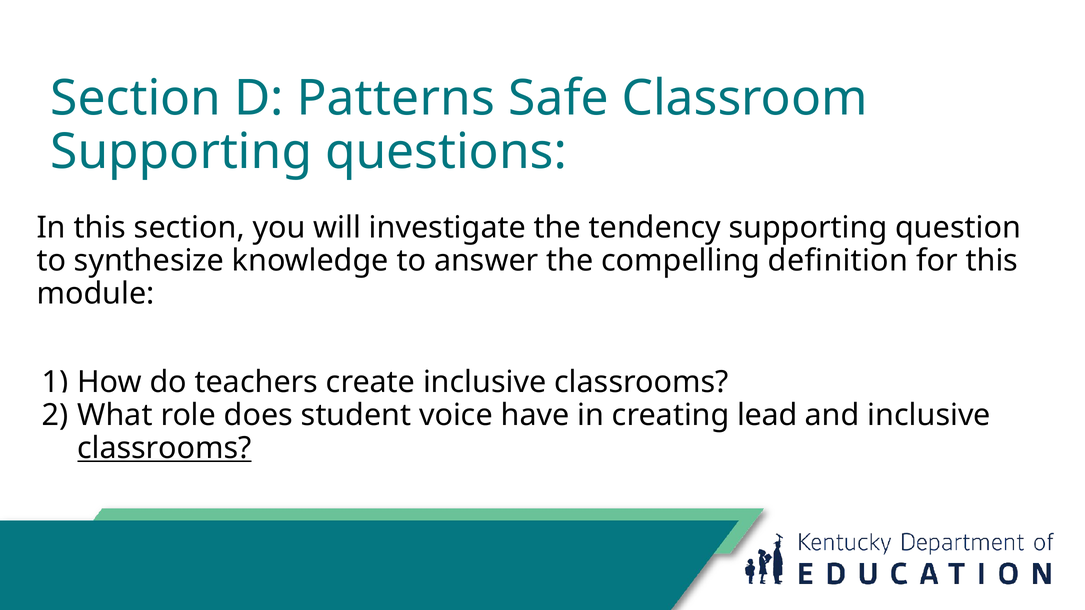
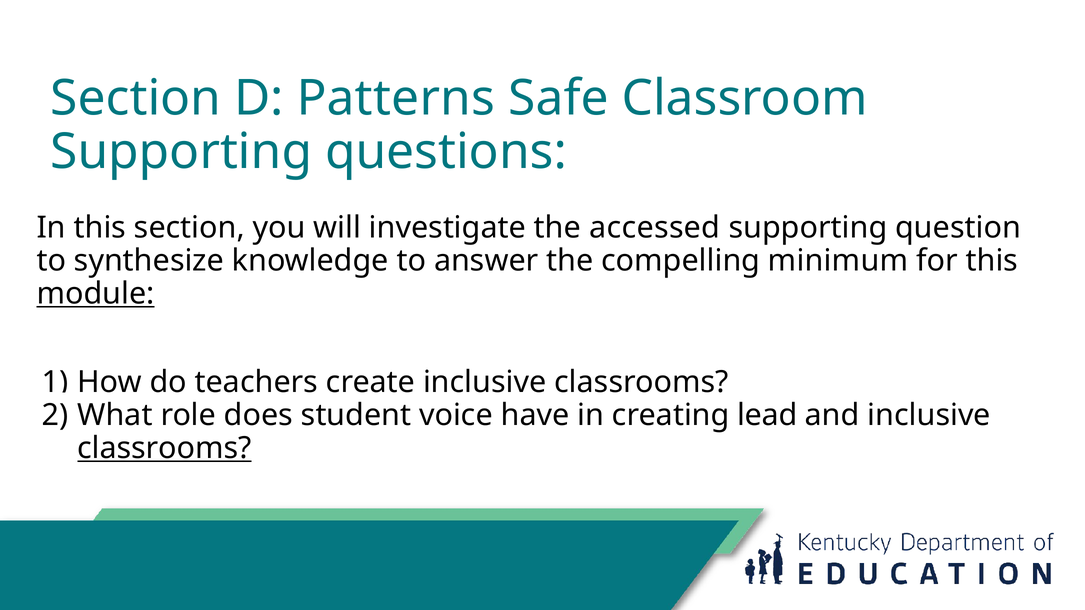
tendency: tendency -> accessed (655, 228)
definition: definition -> minimum (838, 261)
module underline: none -> present (95, 294)
